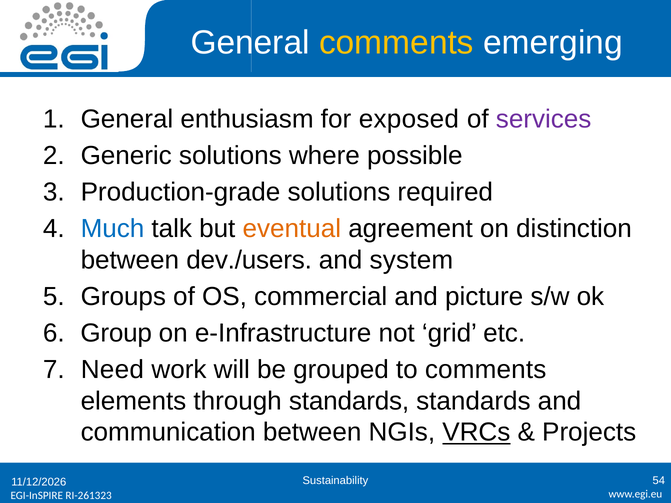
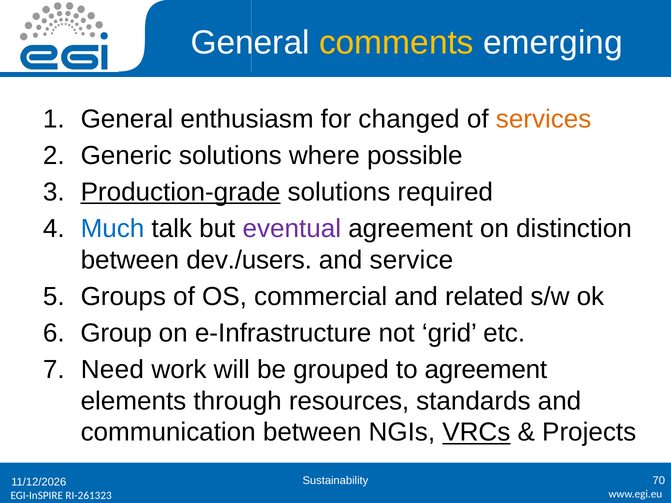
exposed: exposed -> changed (409, 119)
services colour: purple -> orange (544, 119)
Production-grade underline: none -> present (180, 192)
eventual colour: orange -> purple (292, 229)
system: system -> service (411, 260)
picture: picture -> related (484, 297)
to comments: comments -> agreement (486, 370)
through standards: standards -> resources (349, 401)
54: 54 -> 70 (659, 481)
